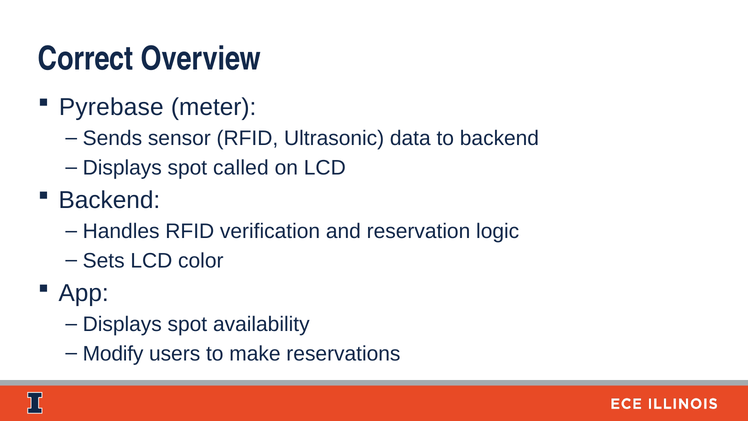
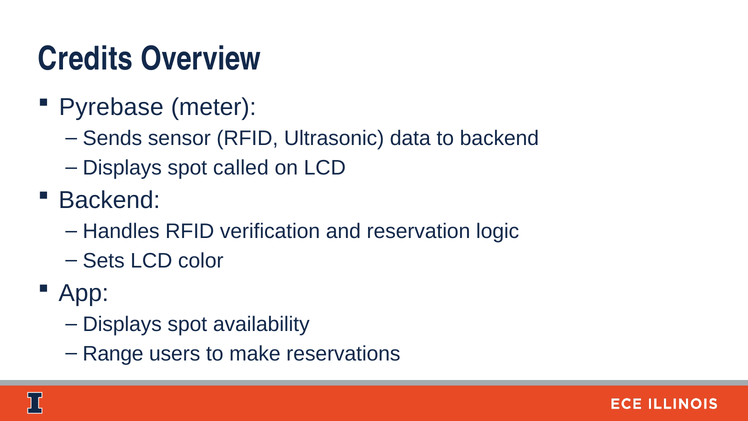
Correct: Correct -> Credits (85, 59)
Modify: Modify -> Range (113, 353)
